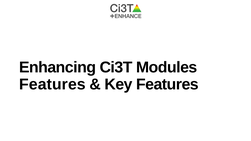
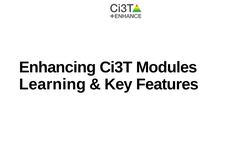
Features: Features -> Learning (52, 84)
